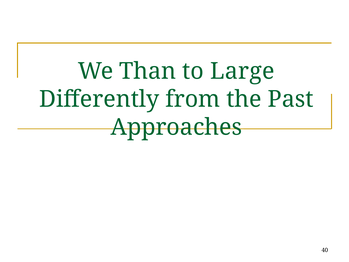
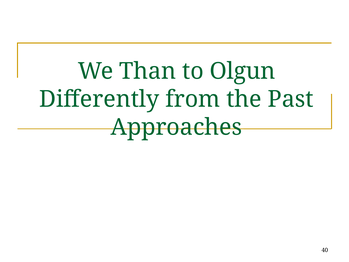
Large: Large -> Olgun (243, 71)
